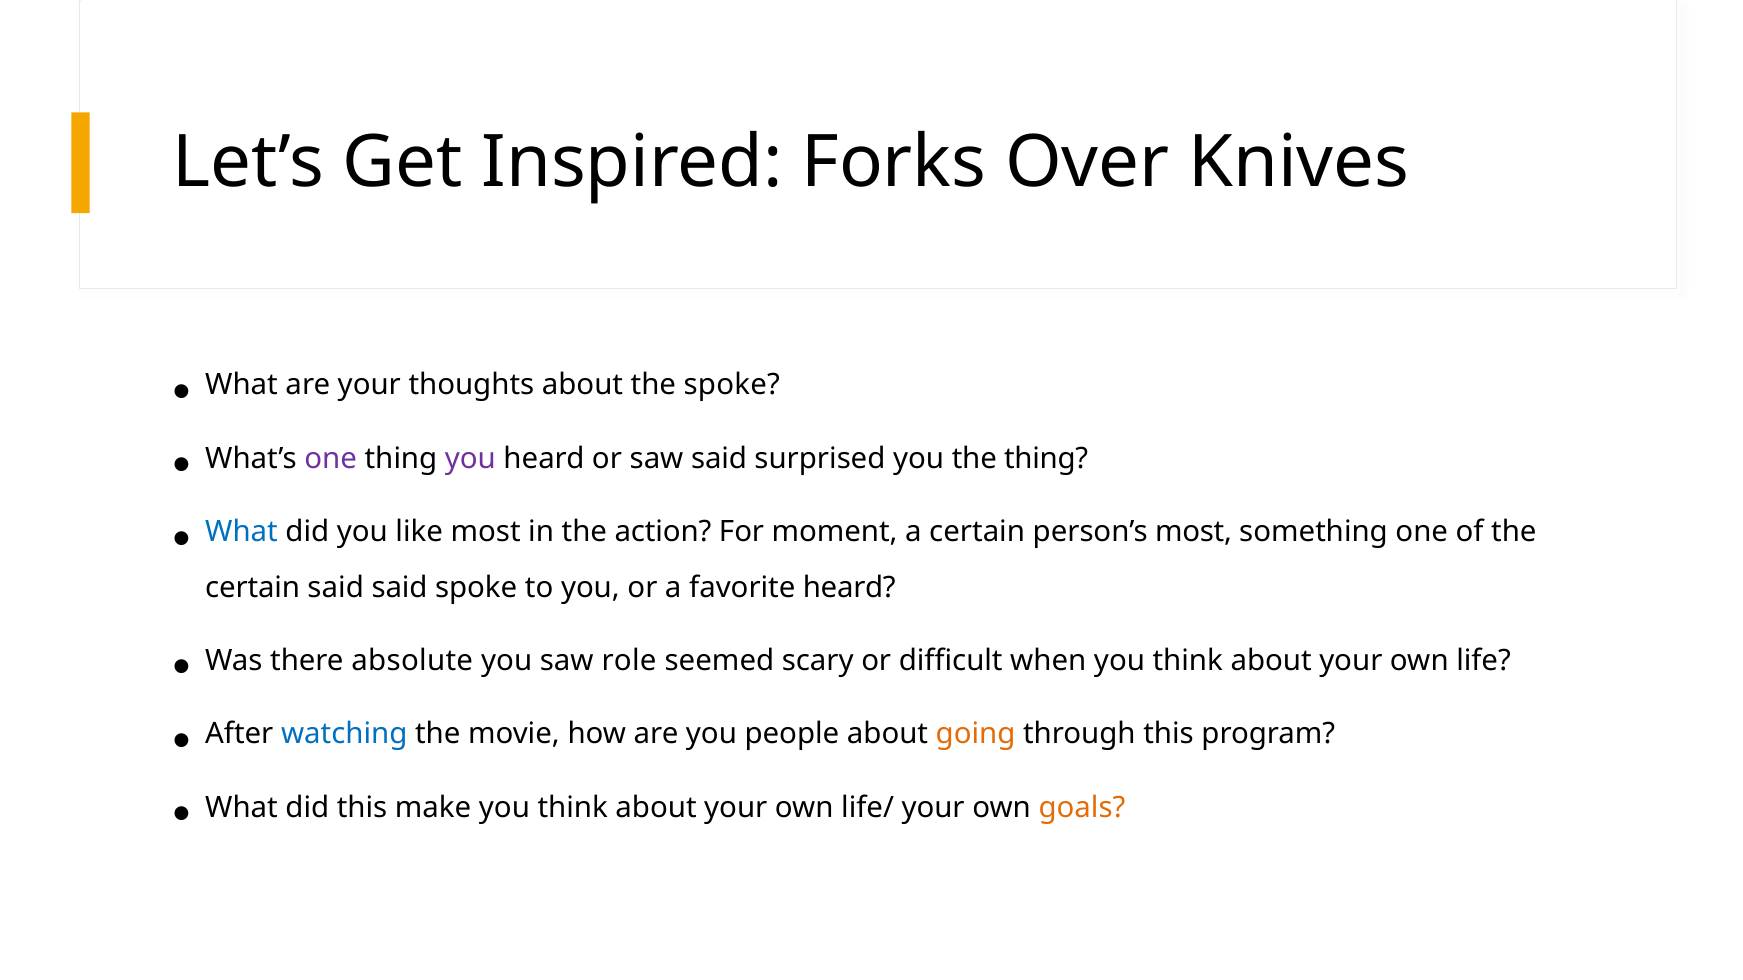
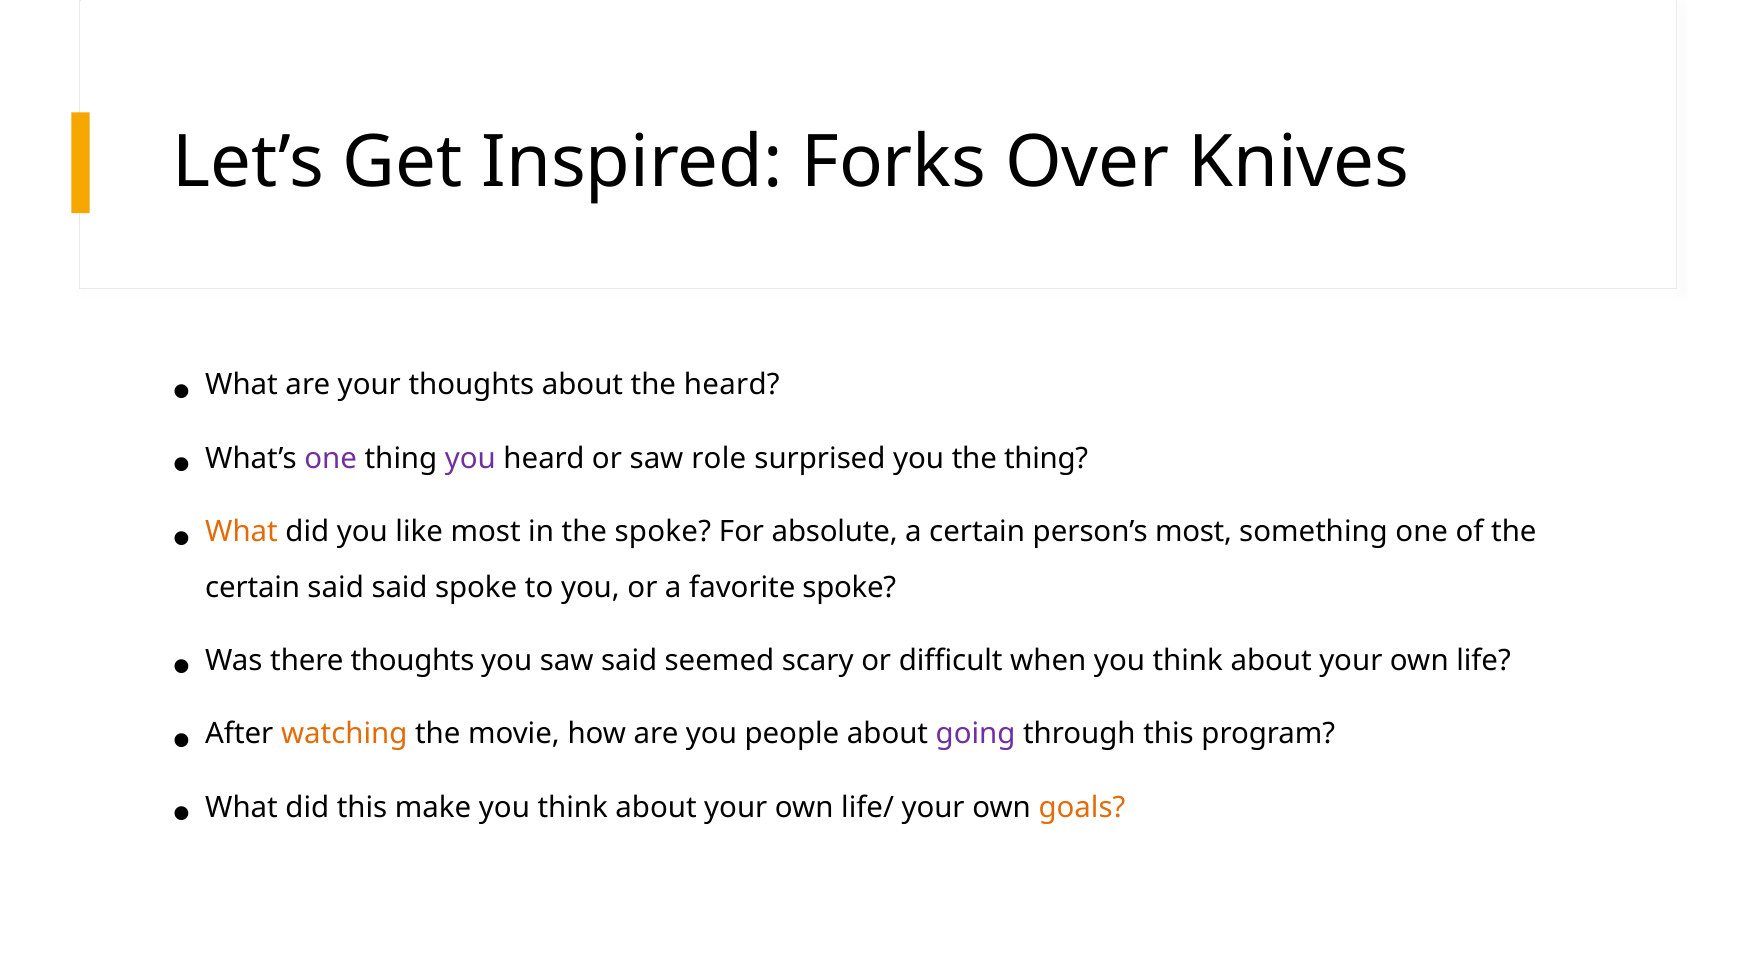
the spoke: spoke -> heard (732, 385)
saw said: said -> role (719, 459)
What colour: blue -> orange (242, 532)
the action: action -> spoke (663, 532)
moment: moment -> absolute (835, 532)
favorite heard: heard -> spoke (849, 588)
there absolute: absolute -> thoughts (413, 661)
saw role: role -> said (629, 661)
watching colour: blue -> orange (344, 734)
going colour: orange -> purple (976, 734)
